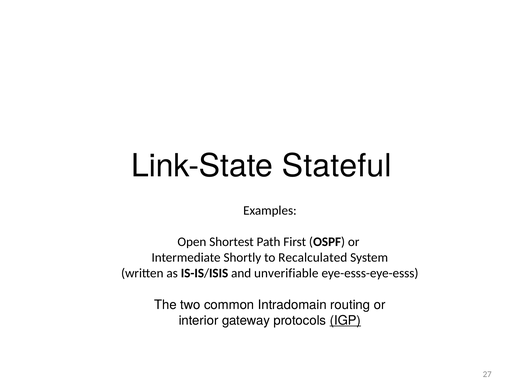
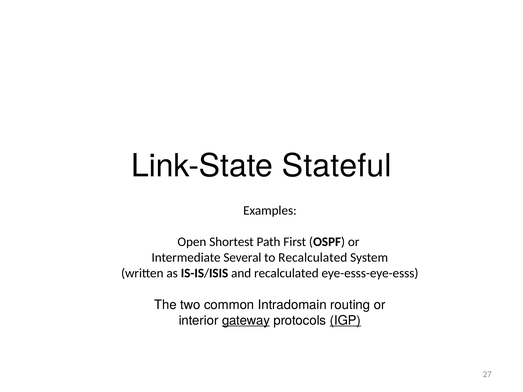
Shortly: Shortly -> Several (242, 258)
and unverifiable: unverifiable -> recalculated (286, 274)
gateway underline: none -> present (246, 321)
